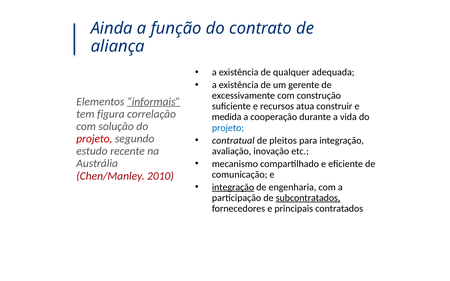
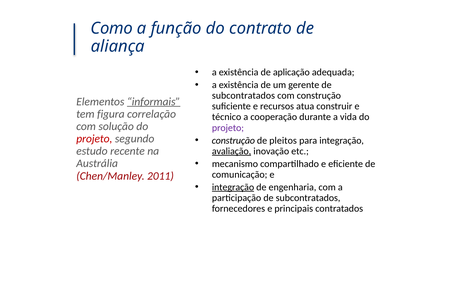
Ainda: Ainda -> Como (112, 28)
qualquer: qualquer -> aplicação (291, 72)
excessivamente: excessivamente -> subcontratados (243, 96)
medida: medida -> técnico (227, 117)
projeto colour: blue -> purple (228, 128)
contratual: contratual -> construção (233, 141)
avaliação underline: none -> present (232, 151)
2010: 2010 -> 2011 (161, 176)
subcontratados underline: present -> none (308, 198)
